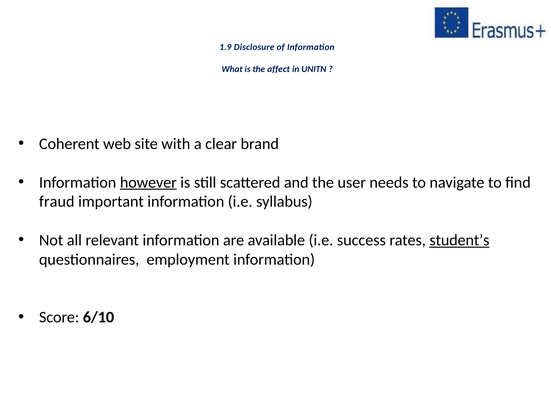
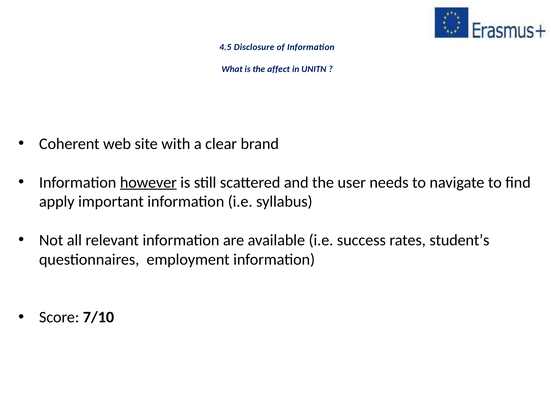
1.9: 1.9 -> 4.5 (225, 47)
fraud: fraud -> apply (57, 202)
student’s underline: present -> none (459, 240)
6/10: 6/10 -> 7/10 (98, 317)
